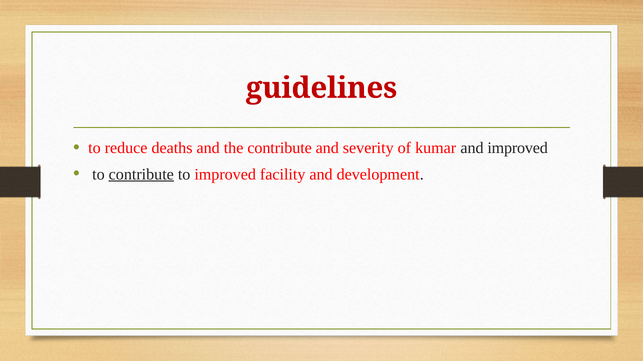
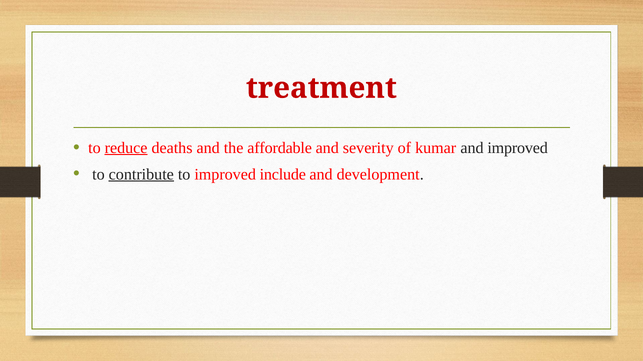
guidelines: guidelines -> treatment (321, 88)
reduce underline: none -> present (126, 148)
the contribute: contribute -> affordable (280, 148)
facility: facility -> include (283, 175)
